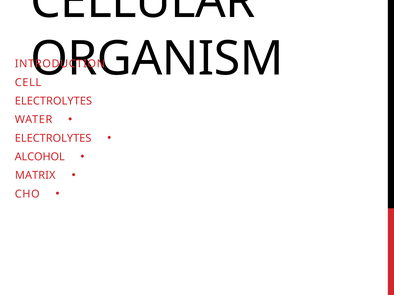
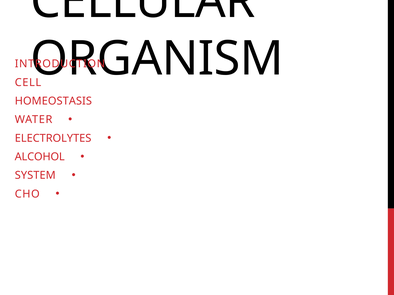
ELECTROLYTES: ELECTROLYTES -> HOMEOSTASIS (53, 101)
MATRIX: MATRIX -> SYSTEM (35, 176)
